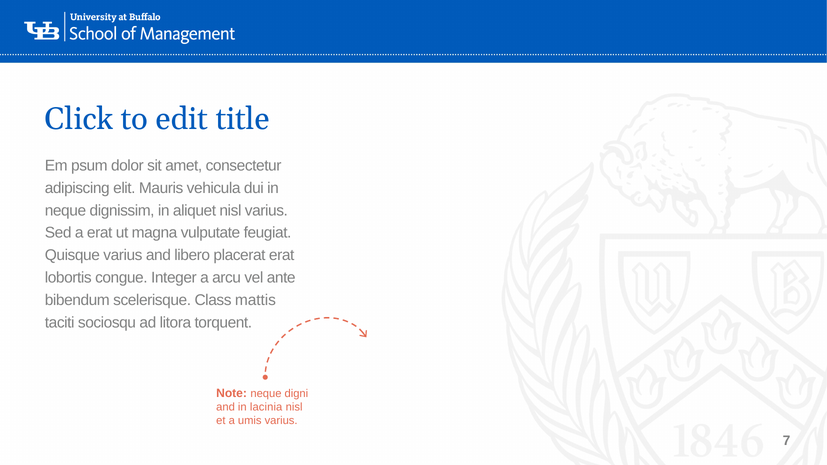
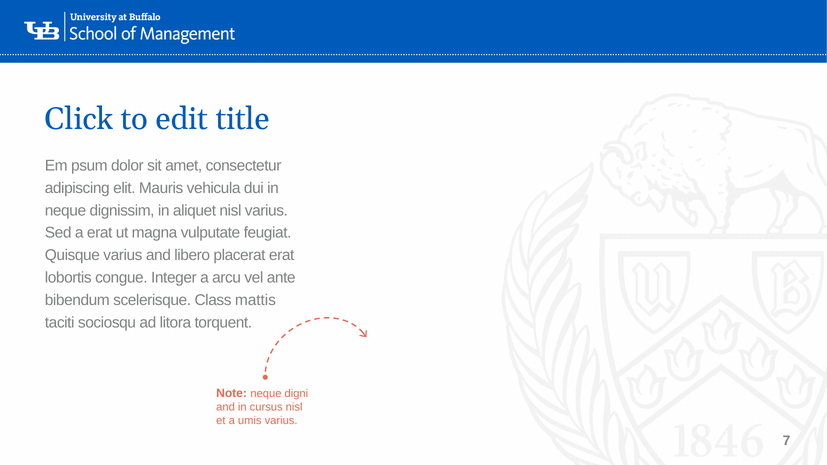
lacinia: lacinia -> cursus (266, 407)
